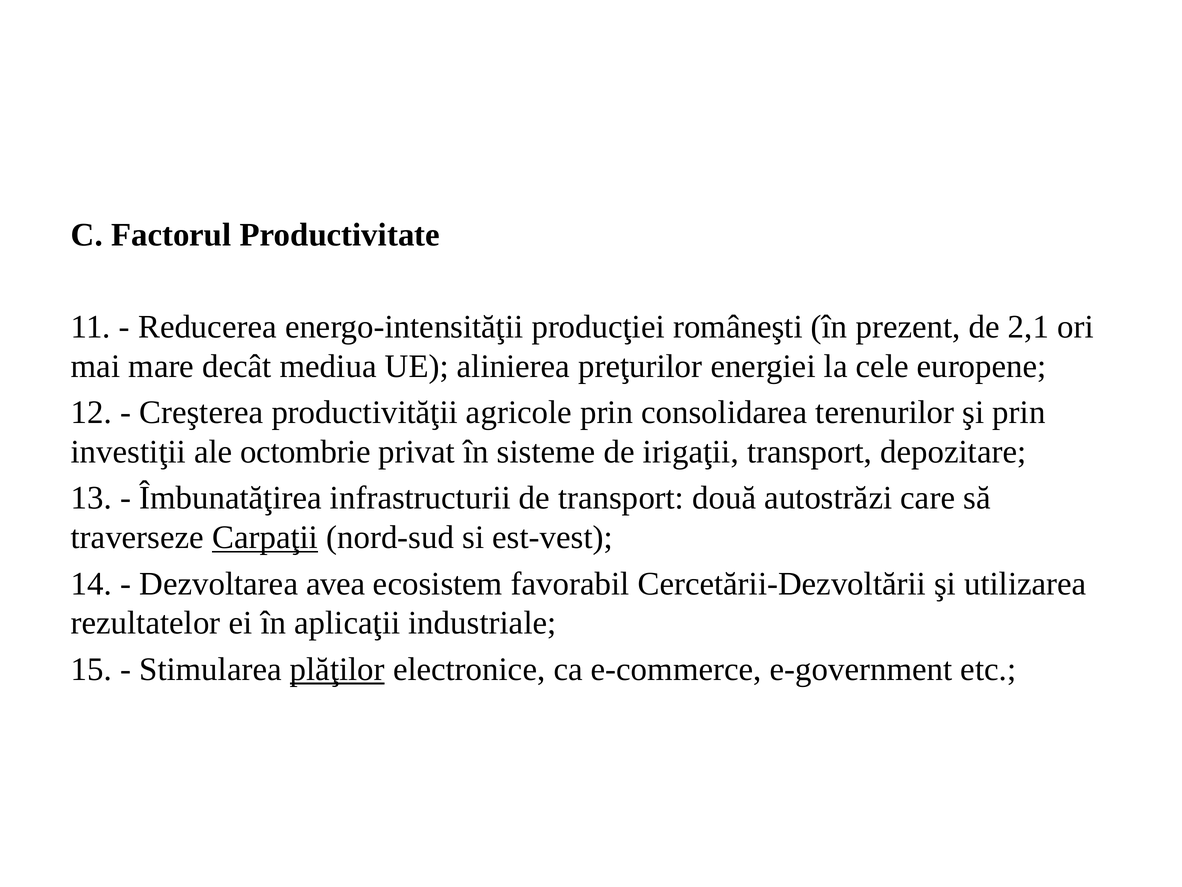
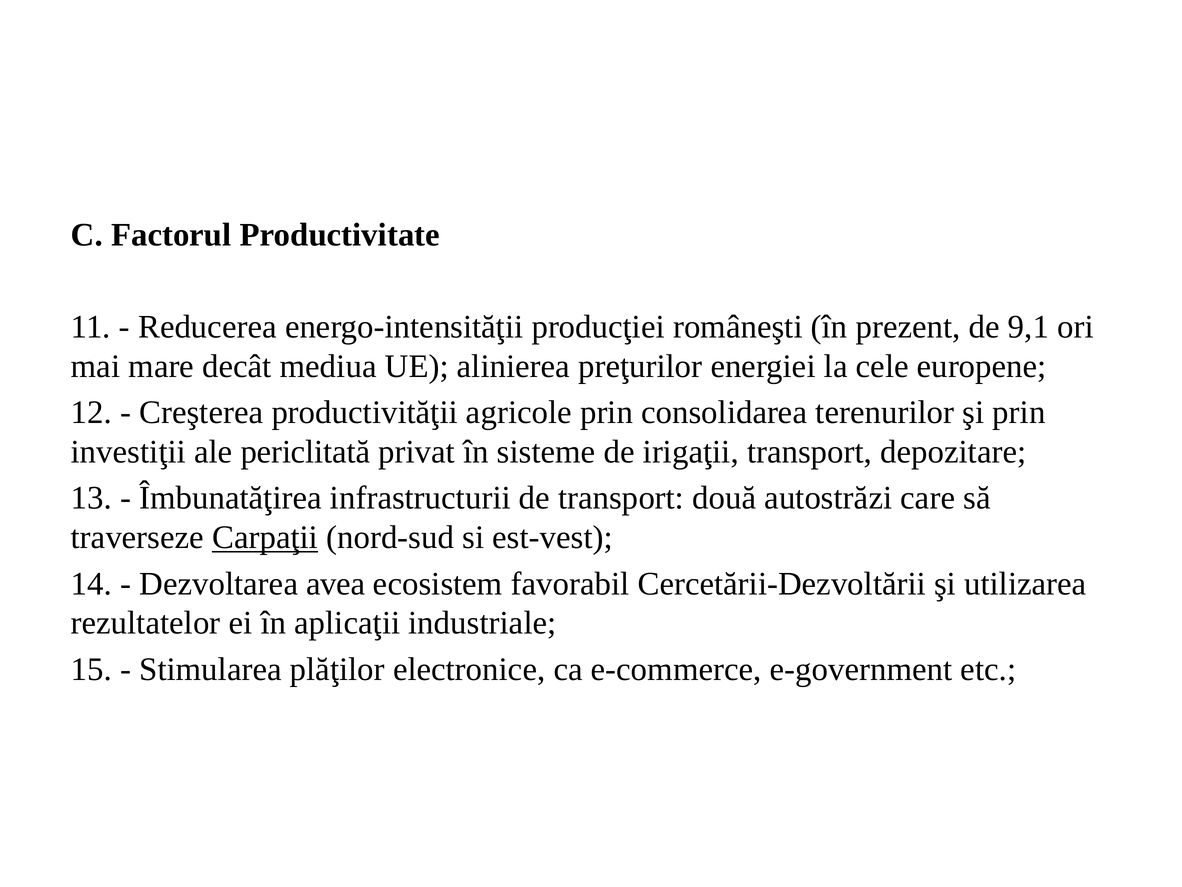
2,1: 2,1 -> 9,1 (1028, 327)
octombrie: octombrie -> periclitată (305, 452)
plăţilor underline: present -> none (337, 669)
